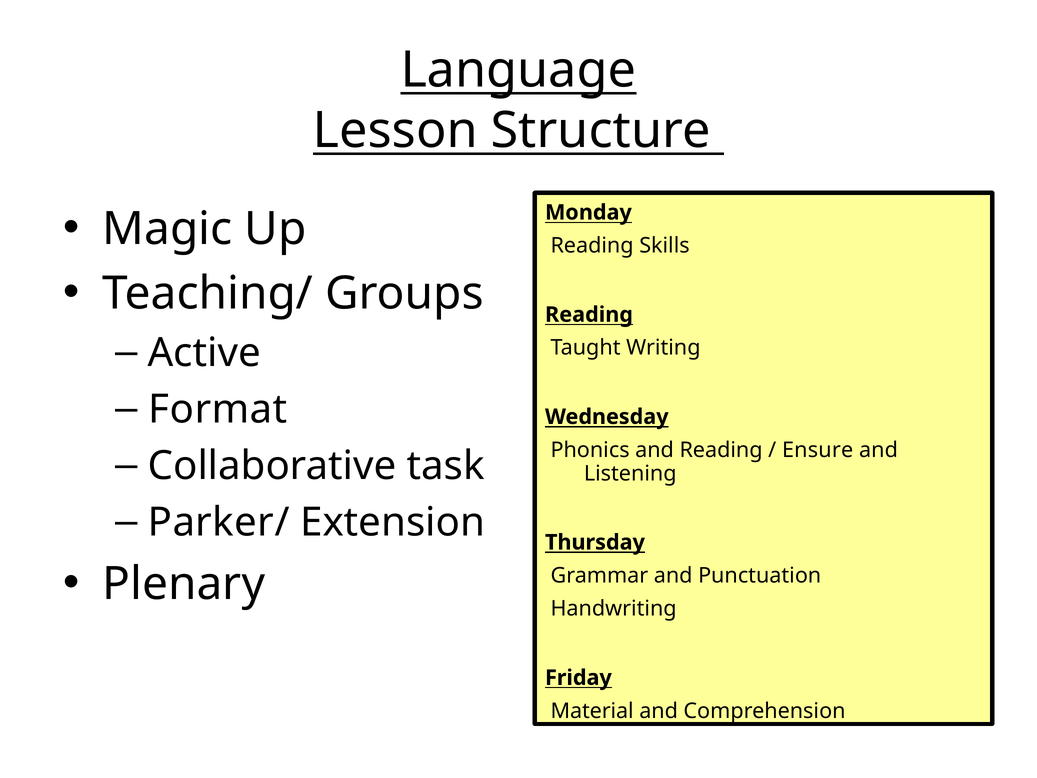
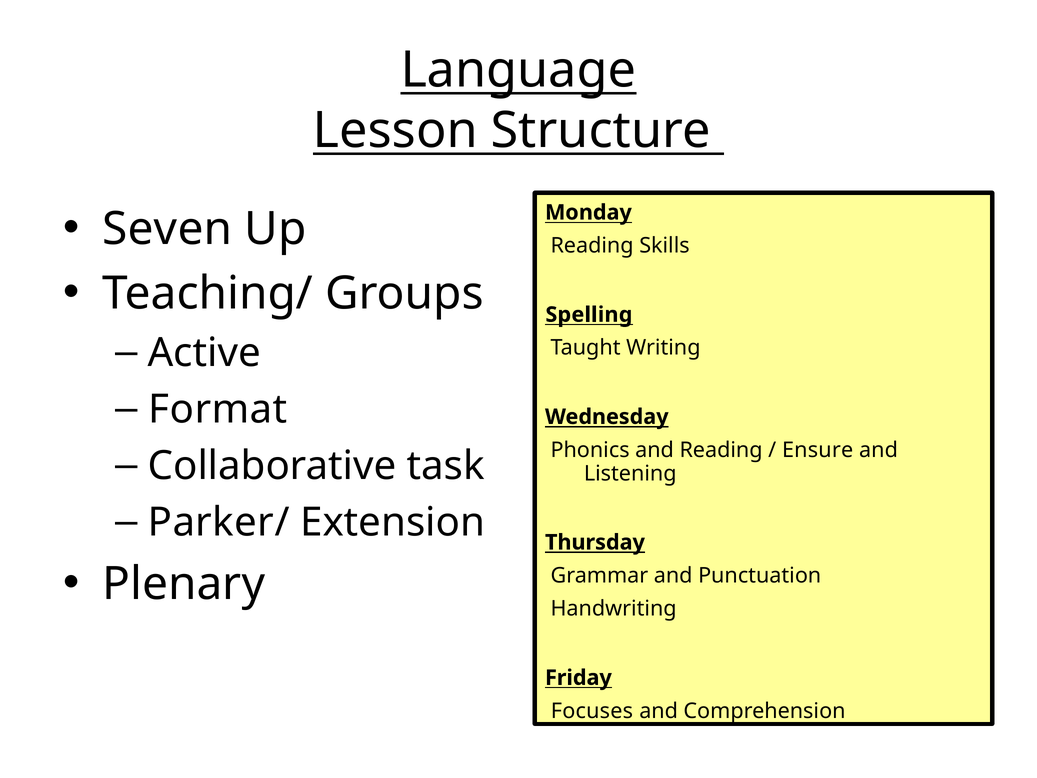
Magic: Magic -> Seven (167, 229)
Reading: Reading -> Spelling (589, 315)
Material: Material -> Focuses (592, 711)
